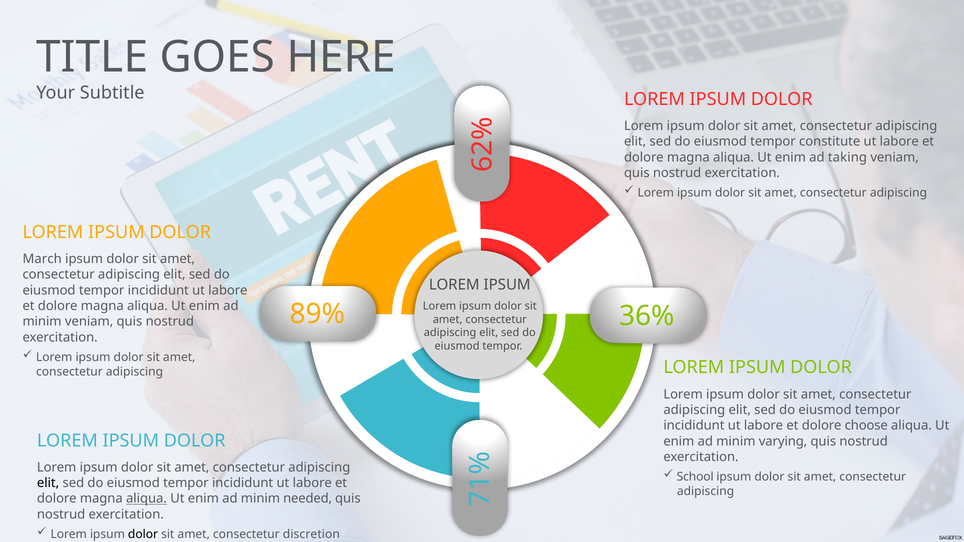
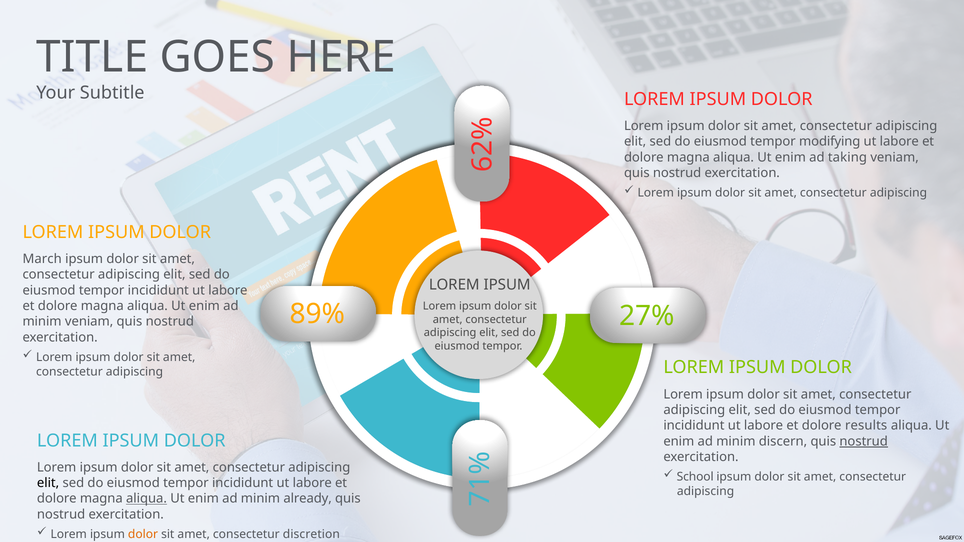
constitute: constitute -> modifying (830, 142)
36%: 36% -> 27% (647, 316)
choose: choose -> results (866, 426)
varying: varying -> discern (783, 441)
nostrud underline: none -> present (864, 441)
needed: needed -> already (308, 499)
dolor colour: black -> orange (143, 534)
